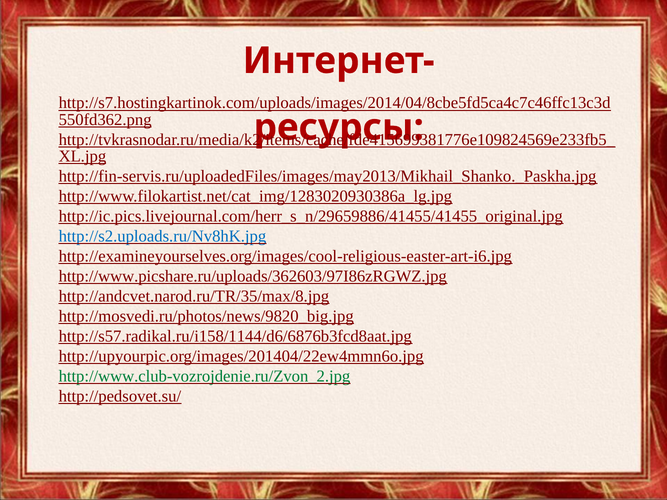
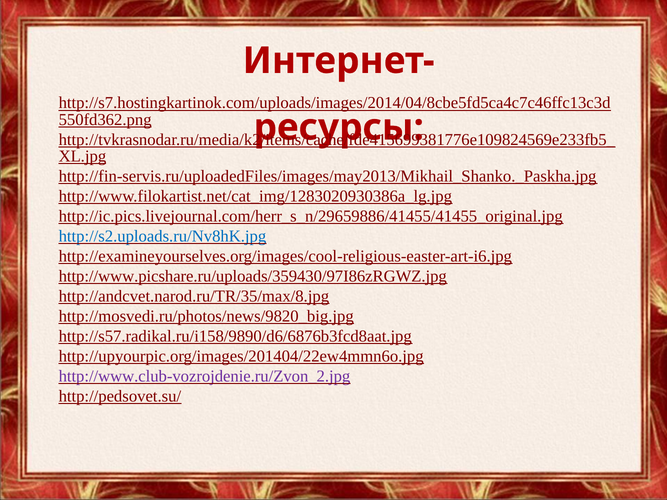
http://www.picshare.ru/uploads/362603/97I86zRGWZ.jpg: http://www.picshare.ru/uploads/362603/97I86zRGWZ.jpg -> http://www.picshare.ru/uploads/359430/97I86zRGWZ.jpg (253, 276)
http://s57.radikal.ru/i158/1144/d6/6876b3fcd8aat.jpg: http://s57.radikal.ru/i158/1144/d6/6876b3fcd8aat.jpg -> http://s57.radikal.ru/i158/9890/d6/6876b3fcd8aat.jpg (235, 336)
http://www.club-vozrojdenie.ru/Zvon_2.jpg colour: green -> purple (204, 376)
